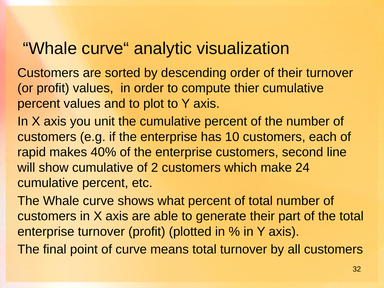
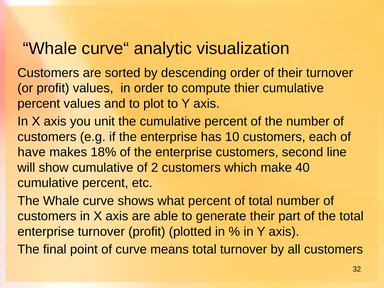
rapid: rapid -> have (32, 152)
40%: 40% -> 18% (103, 152)
24: 24 -> 40 (303, 168)
